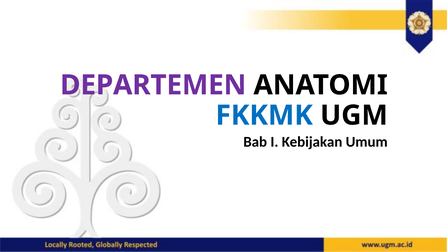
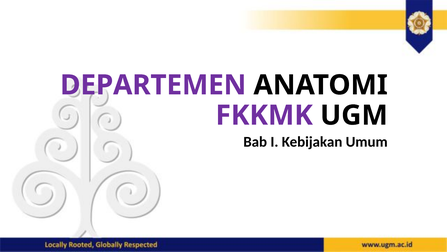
FKKMK colour: blue -> purple (264, 115)
